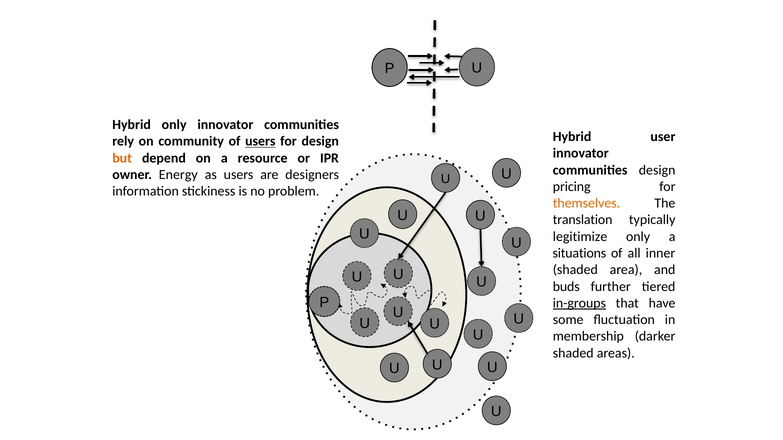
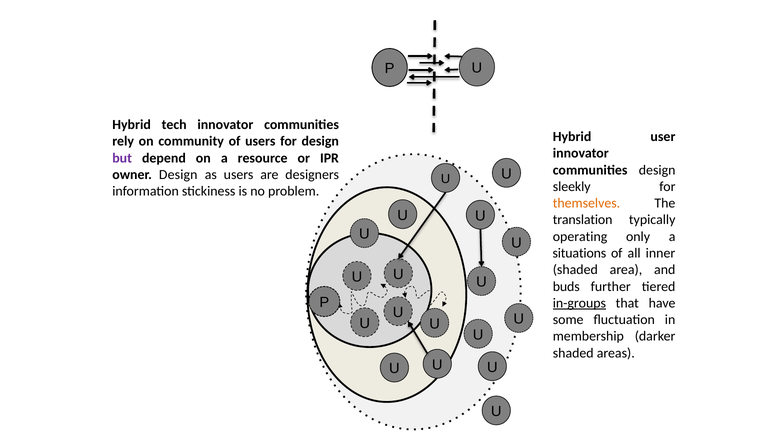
Hybrid only: only -> tech (174, 125)
users underline: present -> none (260, 141)
but colour: orange -> purple (122, 158)
owner Energy: Energy -> Design (178, 175)
pricing: pricing -> sleekly (572, 187)
legitimize: legitimize -> operating (580, 237)
